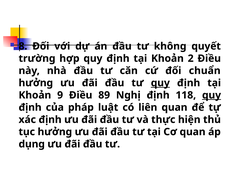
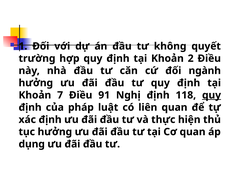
8: 8 -> 1 (23, 46)
chuẩn: chuẩn -> ngành (205, 71)
quy underline: present -> none (160, 83)
9: 9 -> 7 (60, 95)
89: 89 -> 91 (104, 95)
